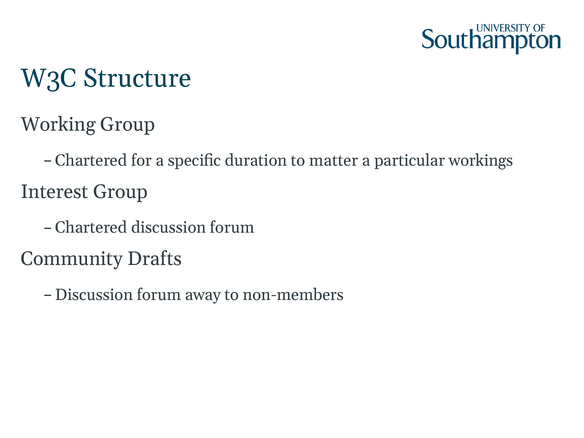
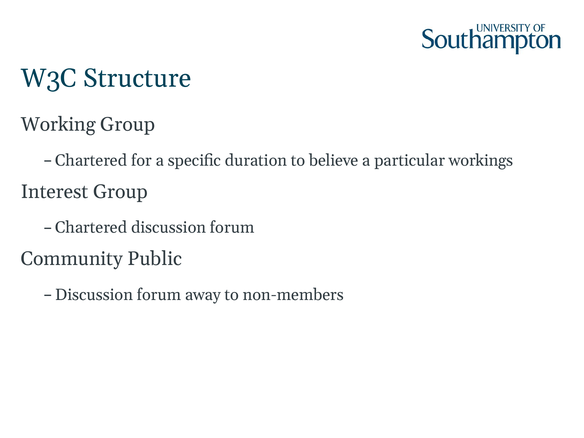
matter: matter -> believe (334, 160)
Drafts: Drafts -> Public (155, 259)
